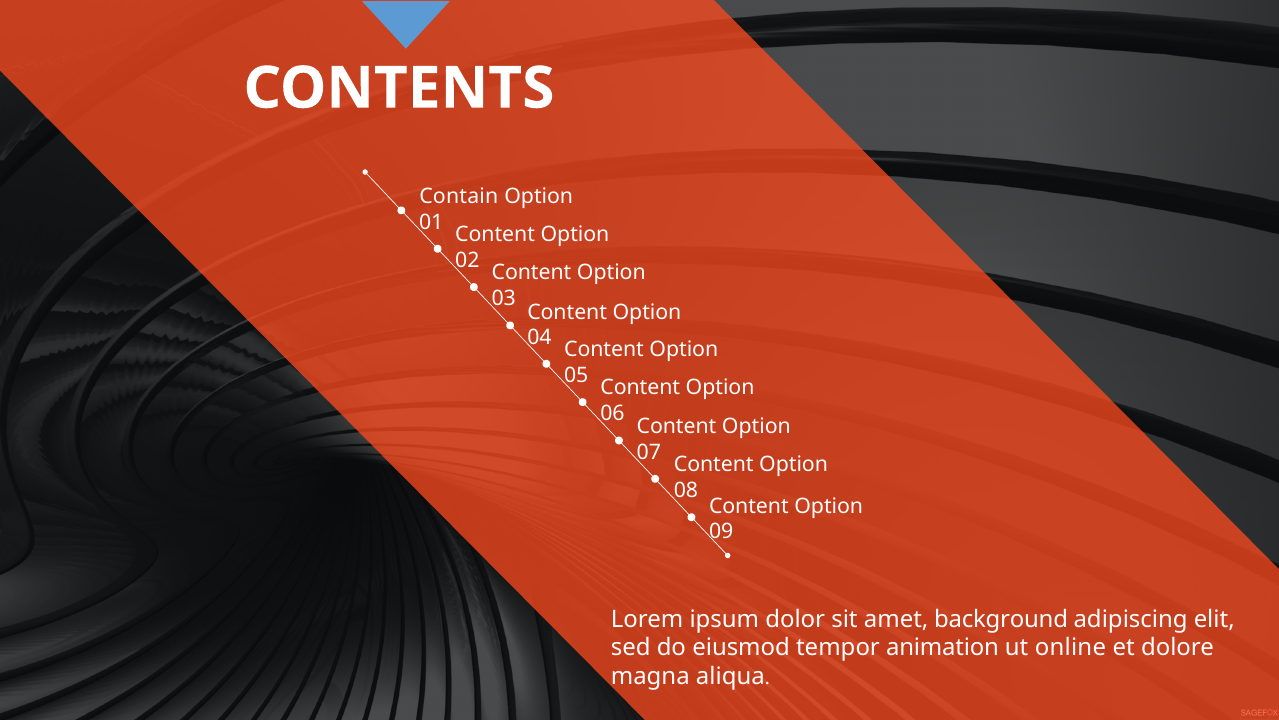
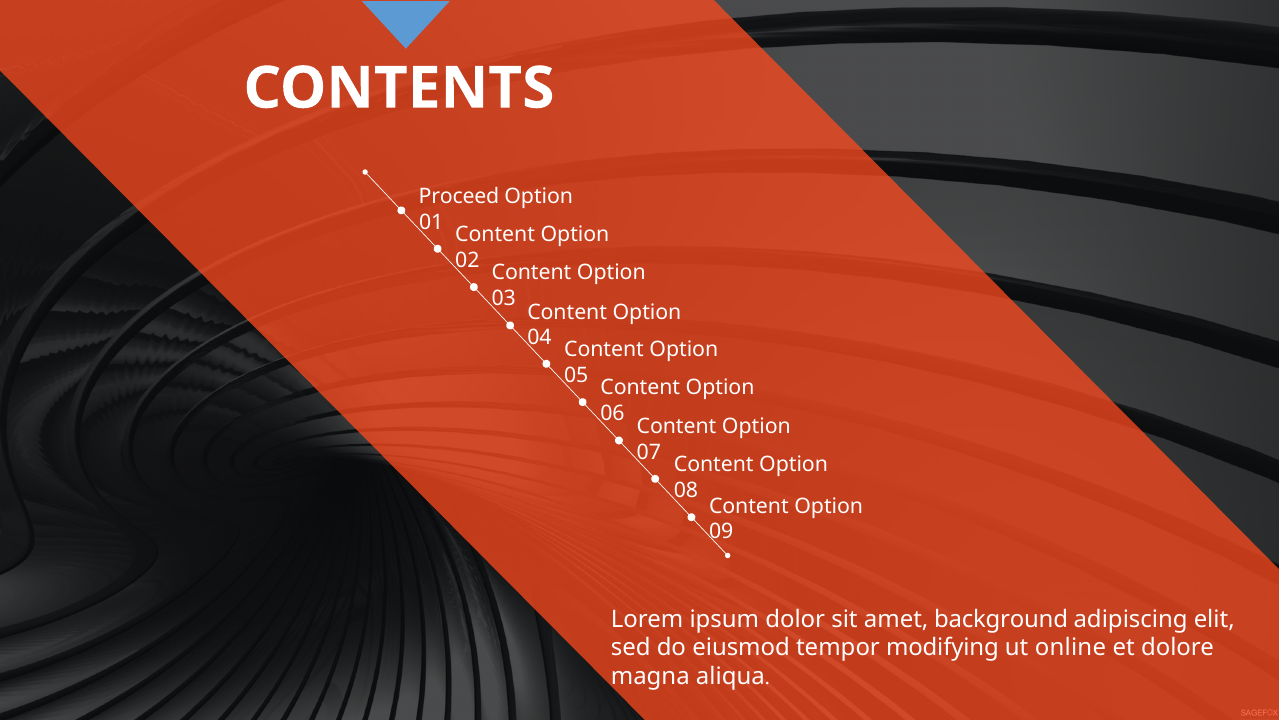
Contain: Contain -> Proceed (459, 196)
animation: animation -> modifying (942, 648)
